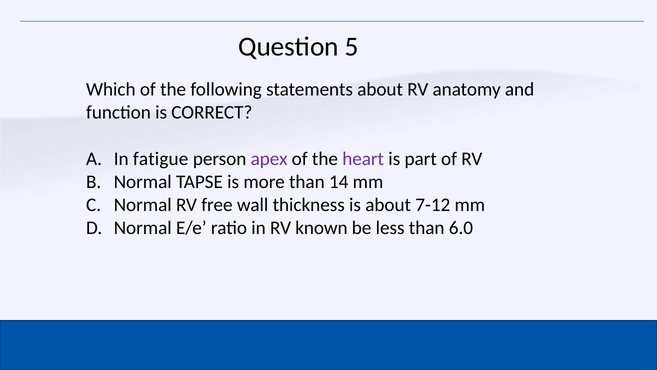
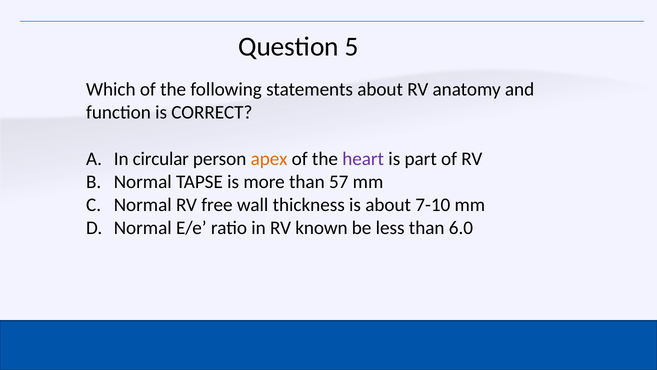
fatigue: fatigue -> circular (161, 159)
apex colour: purple -> orange (269, 159)
14: 14 -> 57 (339, 182)
7-12: 7-12 -> 7-10 (433, 205)
